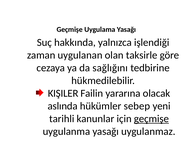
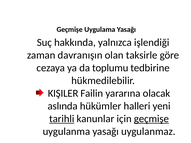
uygulanan: uygulanan -> davranışın (80, 55)
sağlığını: sağlığını -> toplumu (110, 68)
sebep: sebep -> halleri (137, 106)
tarihli underline: none -> present (62, 119)
